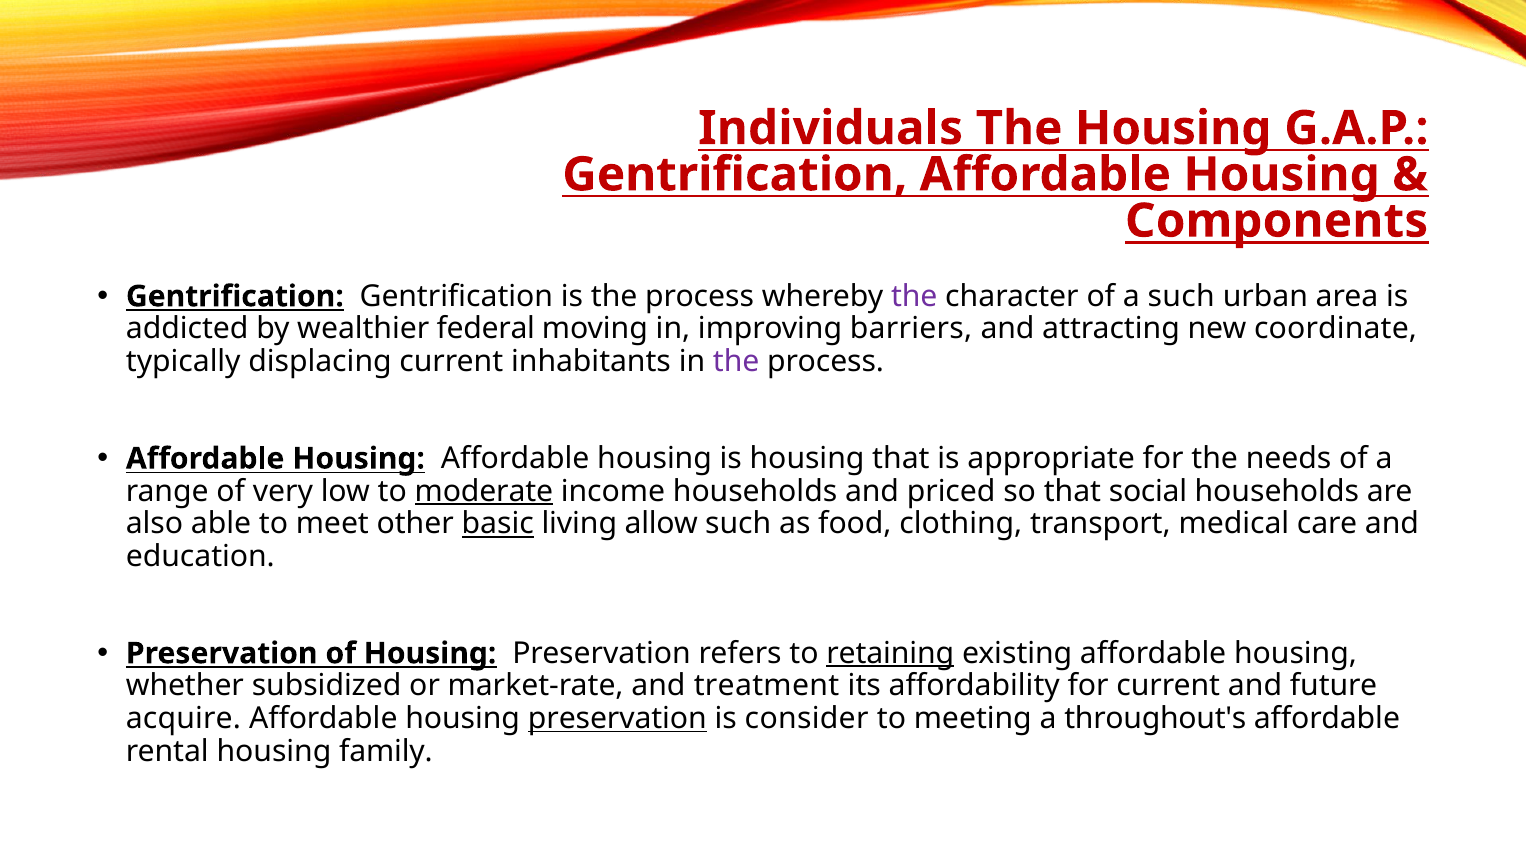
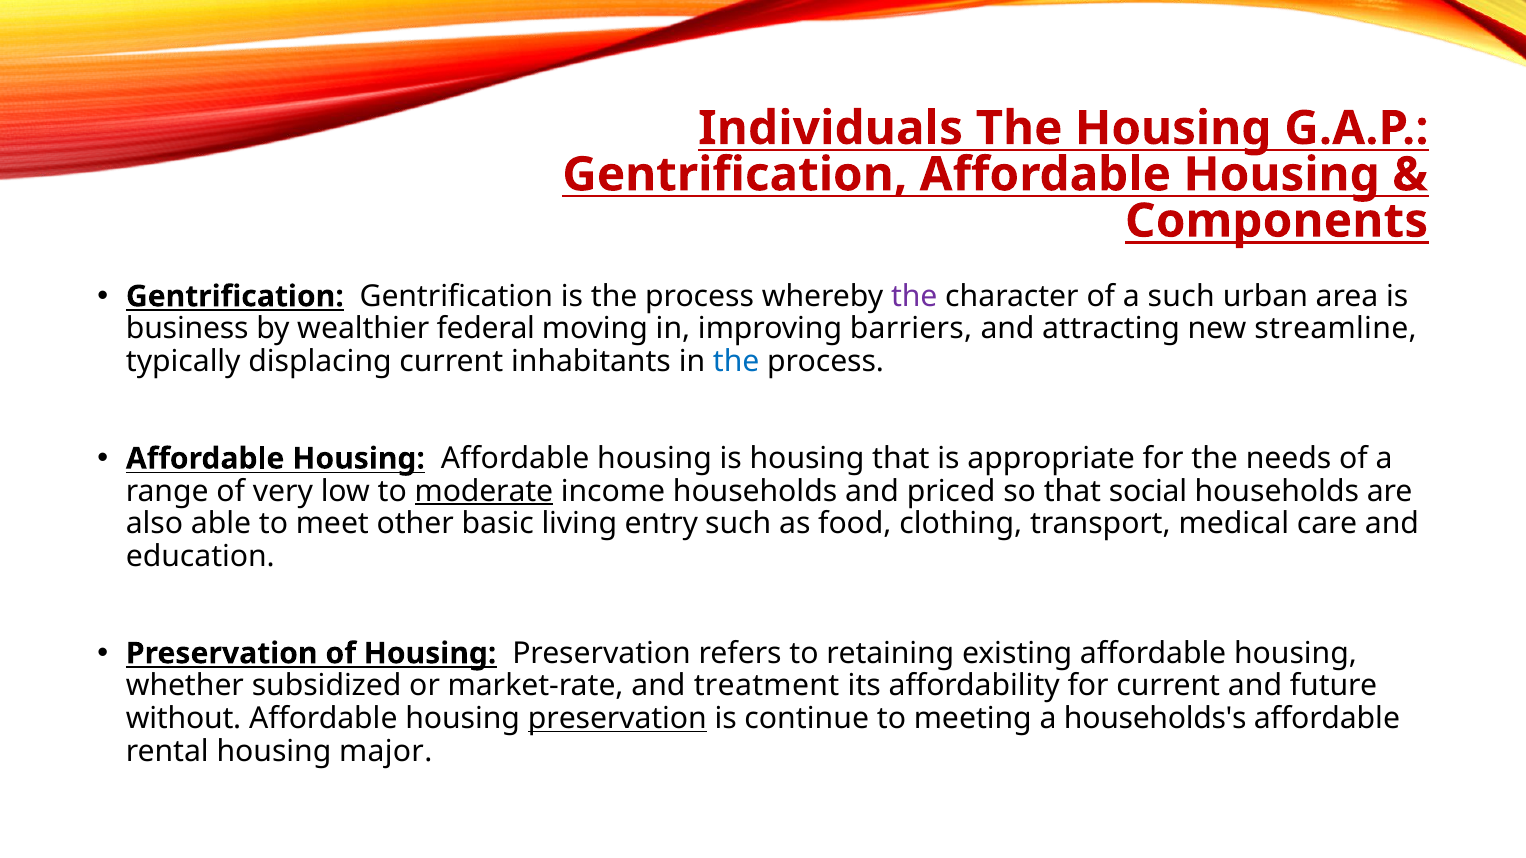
addicted: addicted -> business (187, 329)
coordinate: coordinate -> streamline (1335, 329)
the colour: purple -> blue (736, 362)
basic underline: present -> none (498, 524)
allow: allow -> entry (661, 524)
retaining underline: present -> none (890, 654)
acquire: acquire -> without (184, 719)
consider: consider -> continue (807, 719)
throughout's: throughout's -> households's (1155, 719)
family: family -> major (386, 752)
